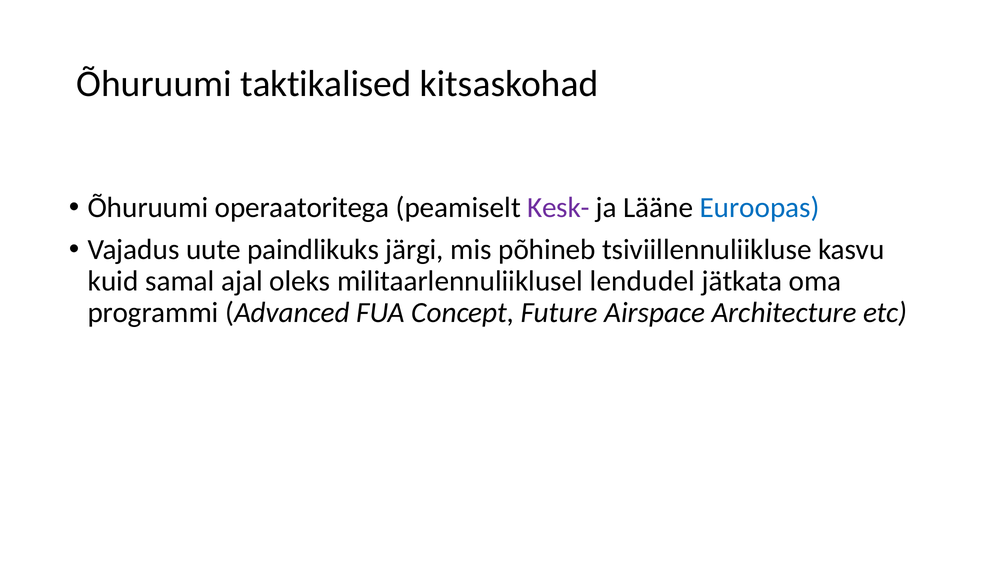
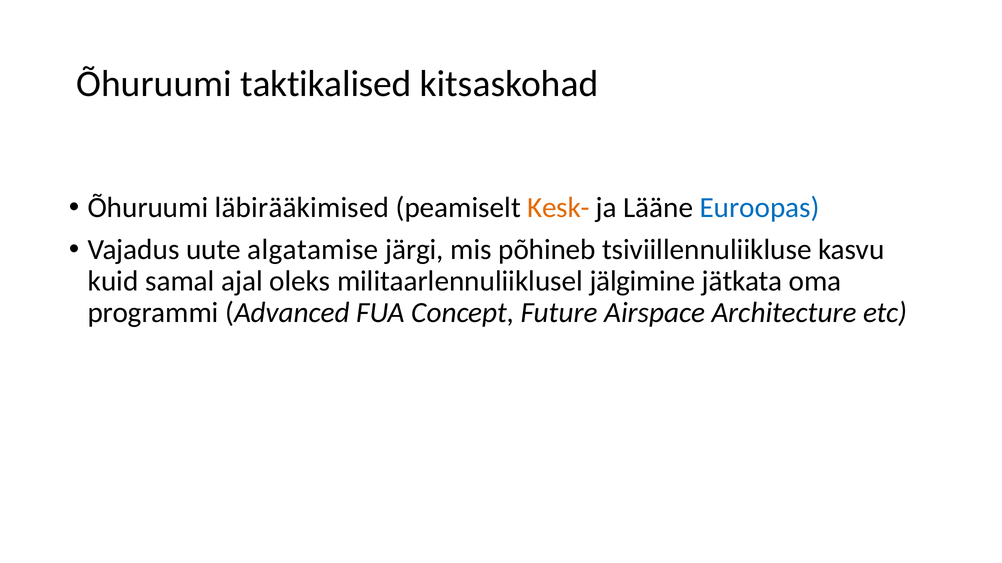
operaatoritega: operaatoritega -> läbirääkimised (302, 208)
Kesk- colour: purple -> orange (558, 208)
paindlikuks: paindlikuks -> algatamise (313, 250)
lendudel: lendudel -> jälgimine (643, 282)
